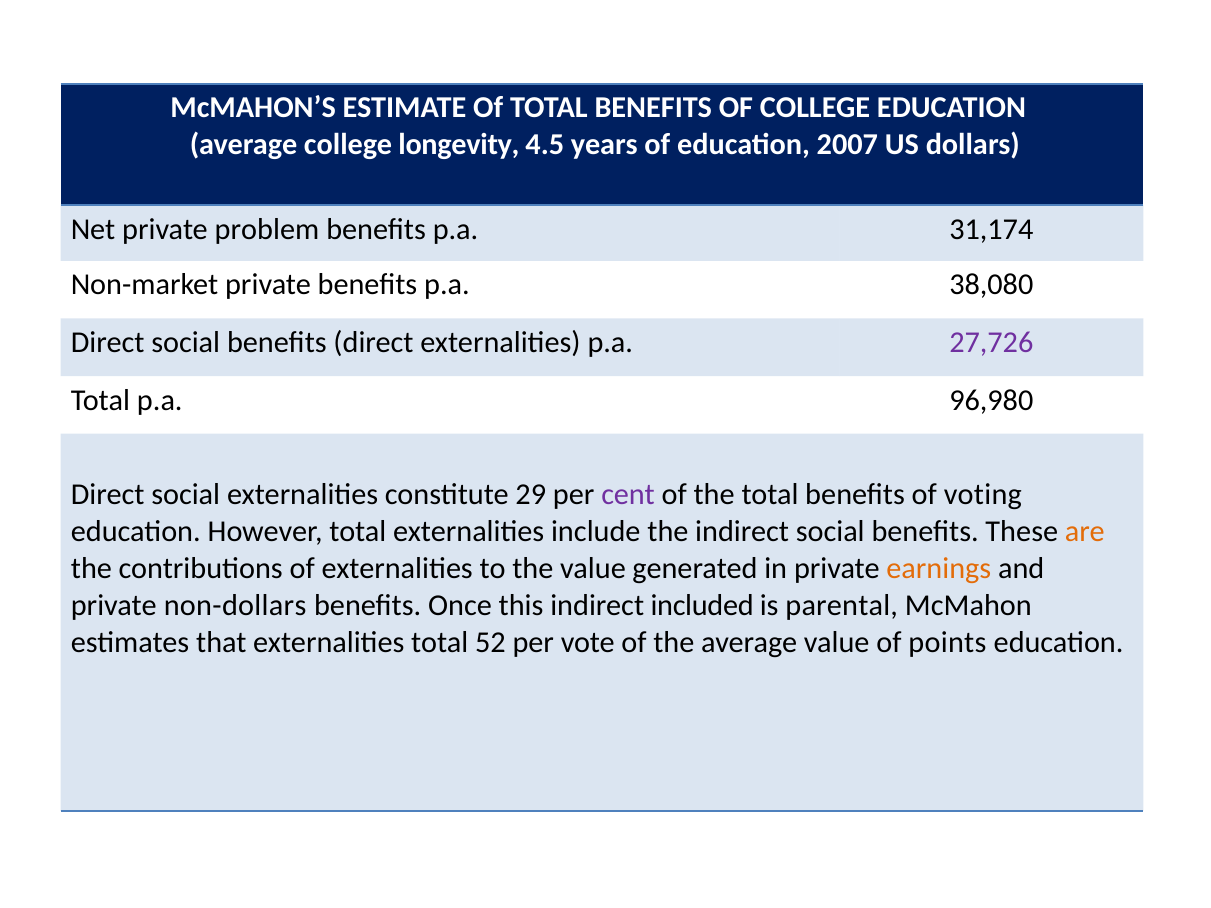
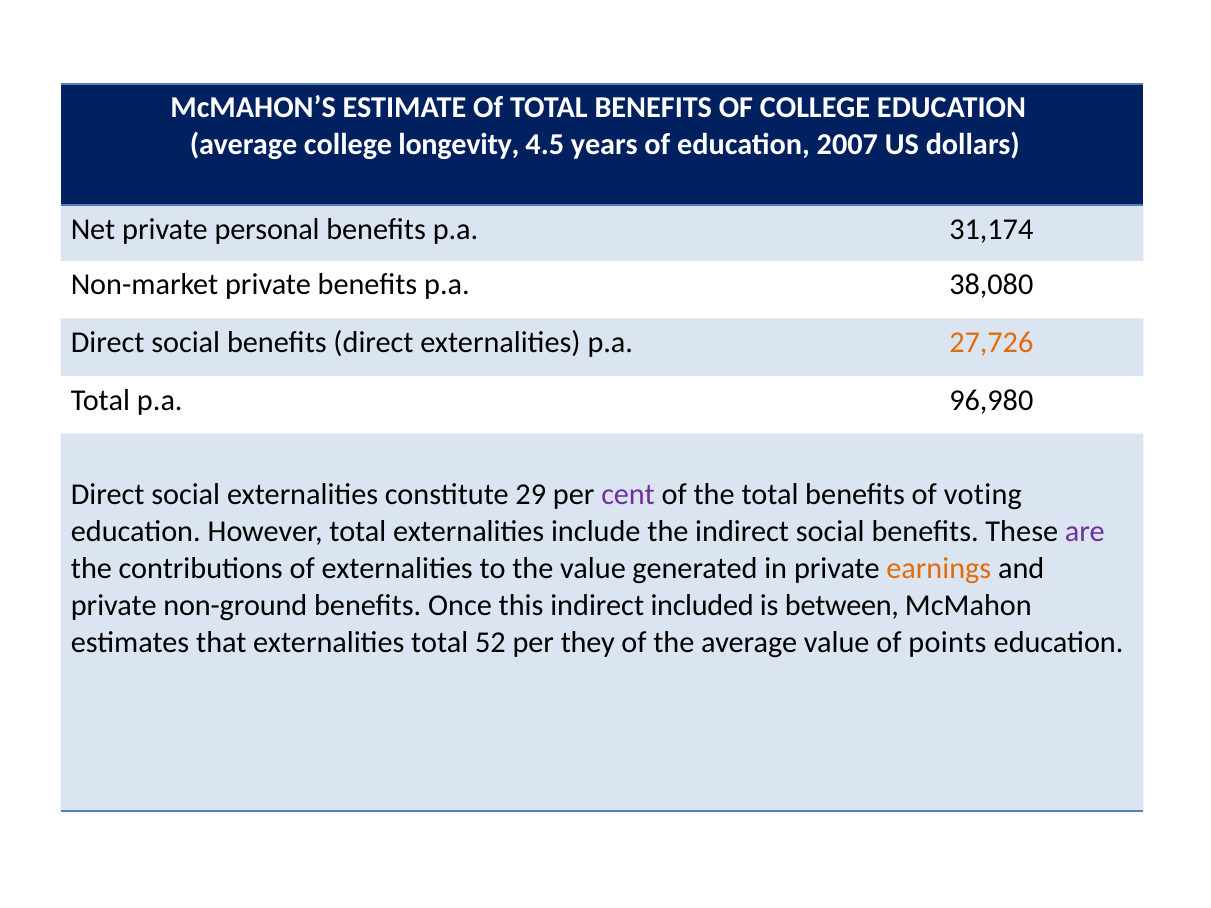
problem: problem -> personal (267, 229)
27,726 colour: purple -> orange (991, 343)
are colour: orange -> purple (1085, 532)
non-dollars: non-dollars -> non-ground (235, 606)
parental: parental -> between (842, 606)
vote: vote -> they (588, 643)
